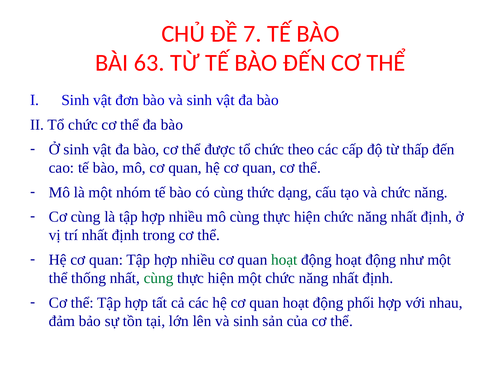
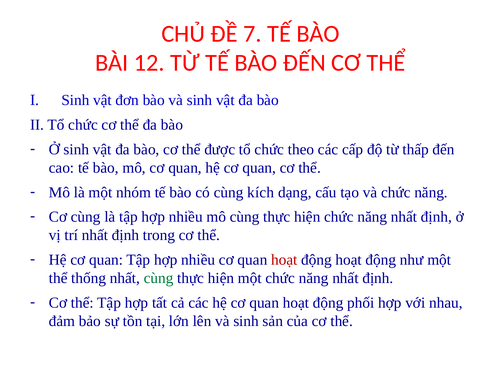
63: 63 -> 12 (149, 63)
thức: thức -> kích (261, 193)
hoạt colour: green -> red (284, 260)
